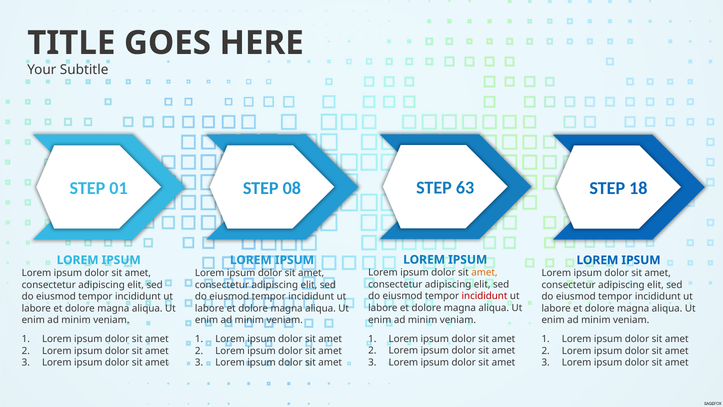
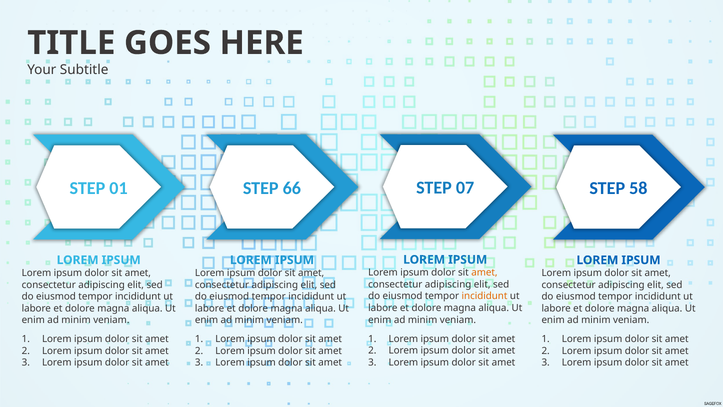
63: 63 -> 07 (465, 188)
08: 08 -> 66 (292, 188)
18: 18 -> 58 (638, 188)
incididunt colour: red -> orange (485, 296)
